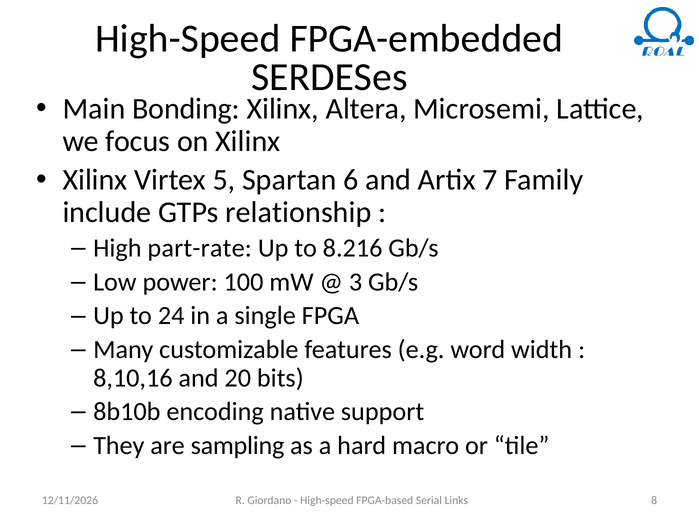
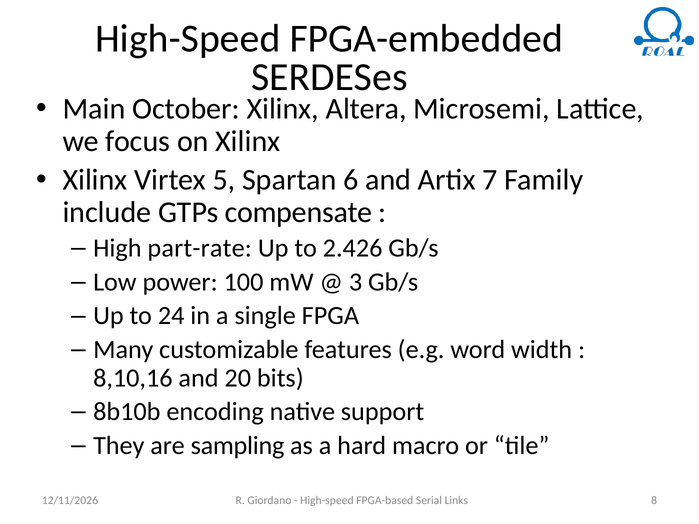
Bonding: Bonding -> October (186, 109)
relationship: relationship -> compensate (299, 212)
8.216: 8.216 -> 2.426 (353, 248)
